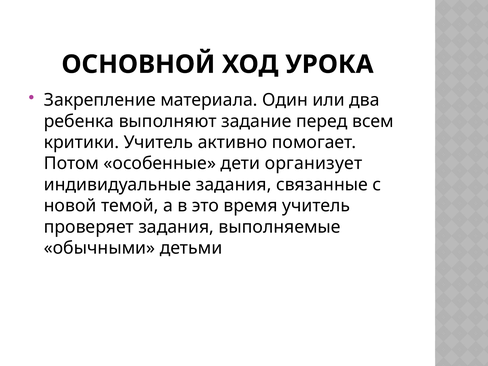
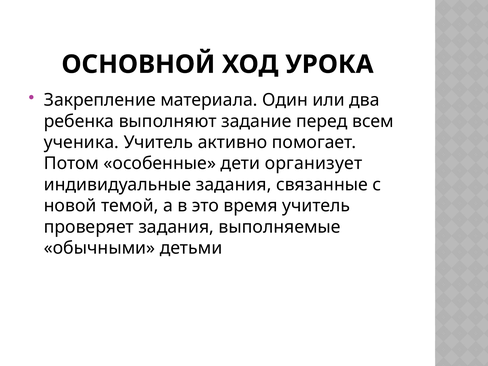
критики: критики -> ученика (81, 142)
